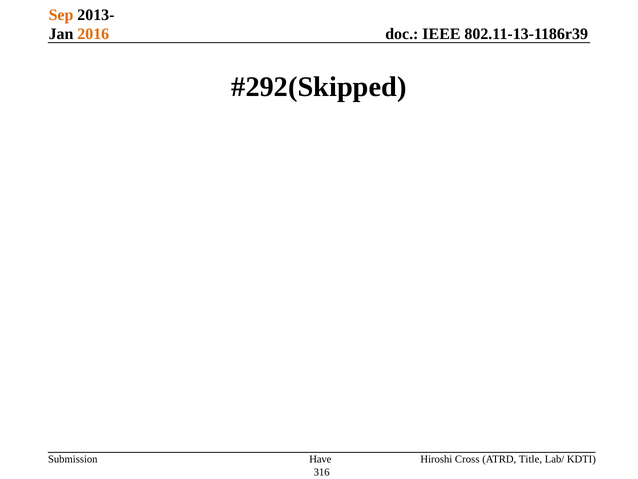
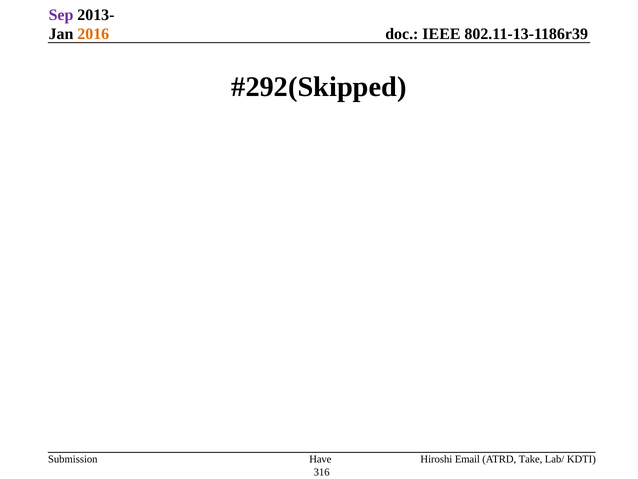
Sep colour: orange -> purple (61, 15)
Cross: Cross -> Email (467, 459)
Title: Title -> Take (531, 459)
